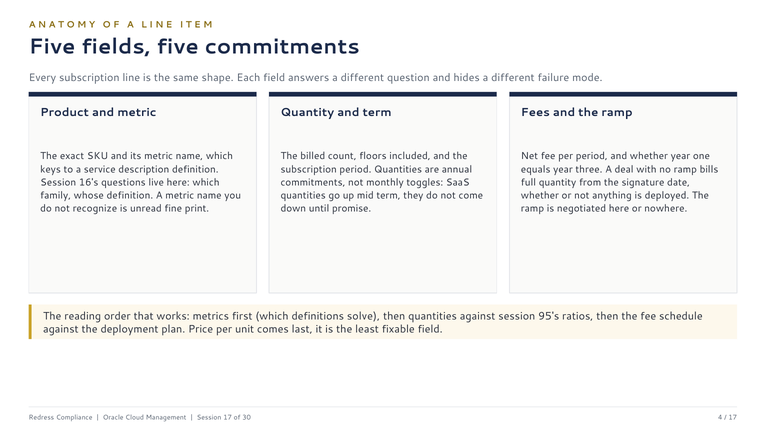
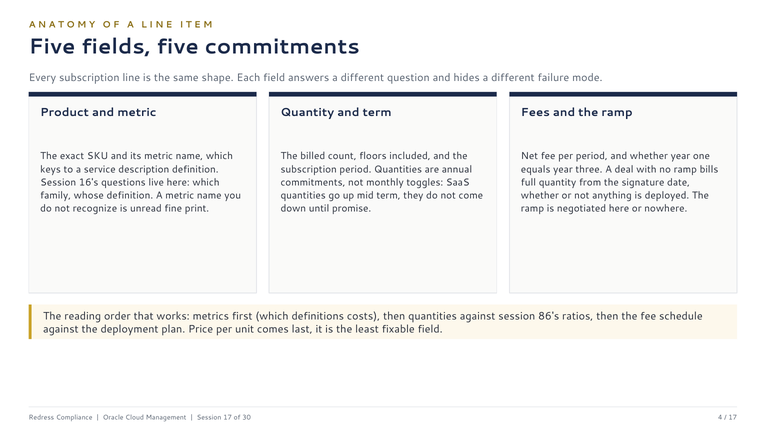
solve: solve -> costs (364, 316)
95's: 95's -> 86's (549, 316)
